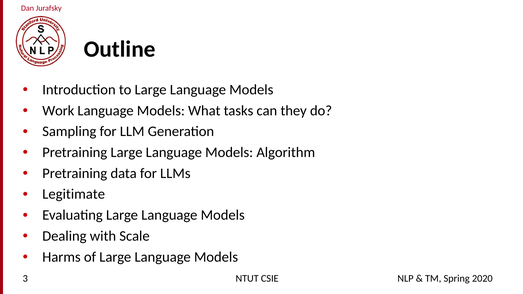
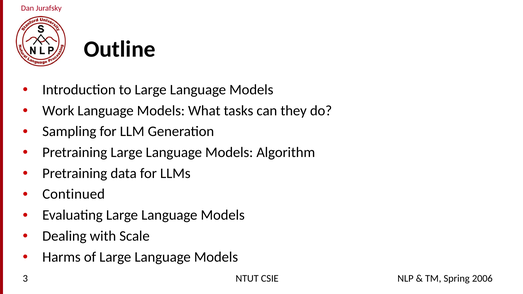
Legitimate: Legitimate -> Continued (74, 194)
2020: 2020 -> 2006 (482, 279)
